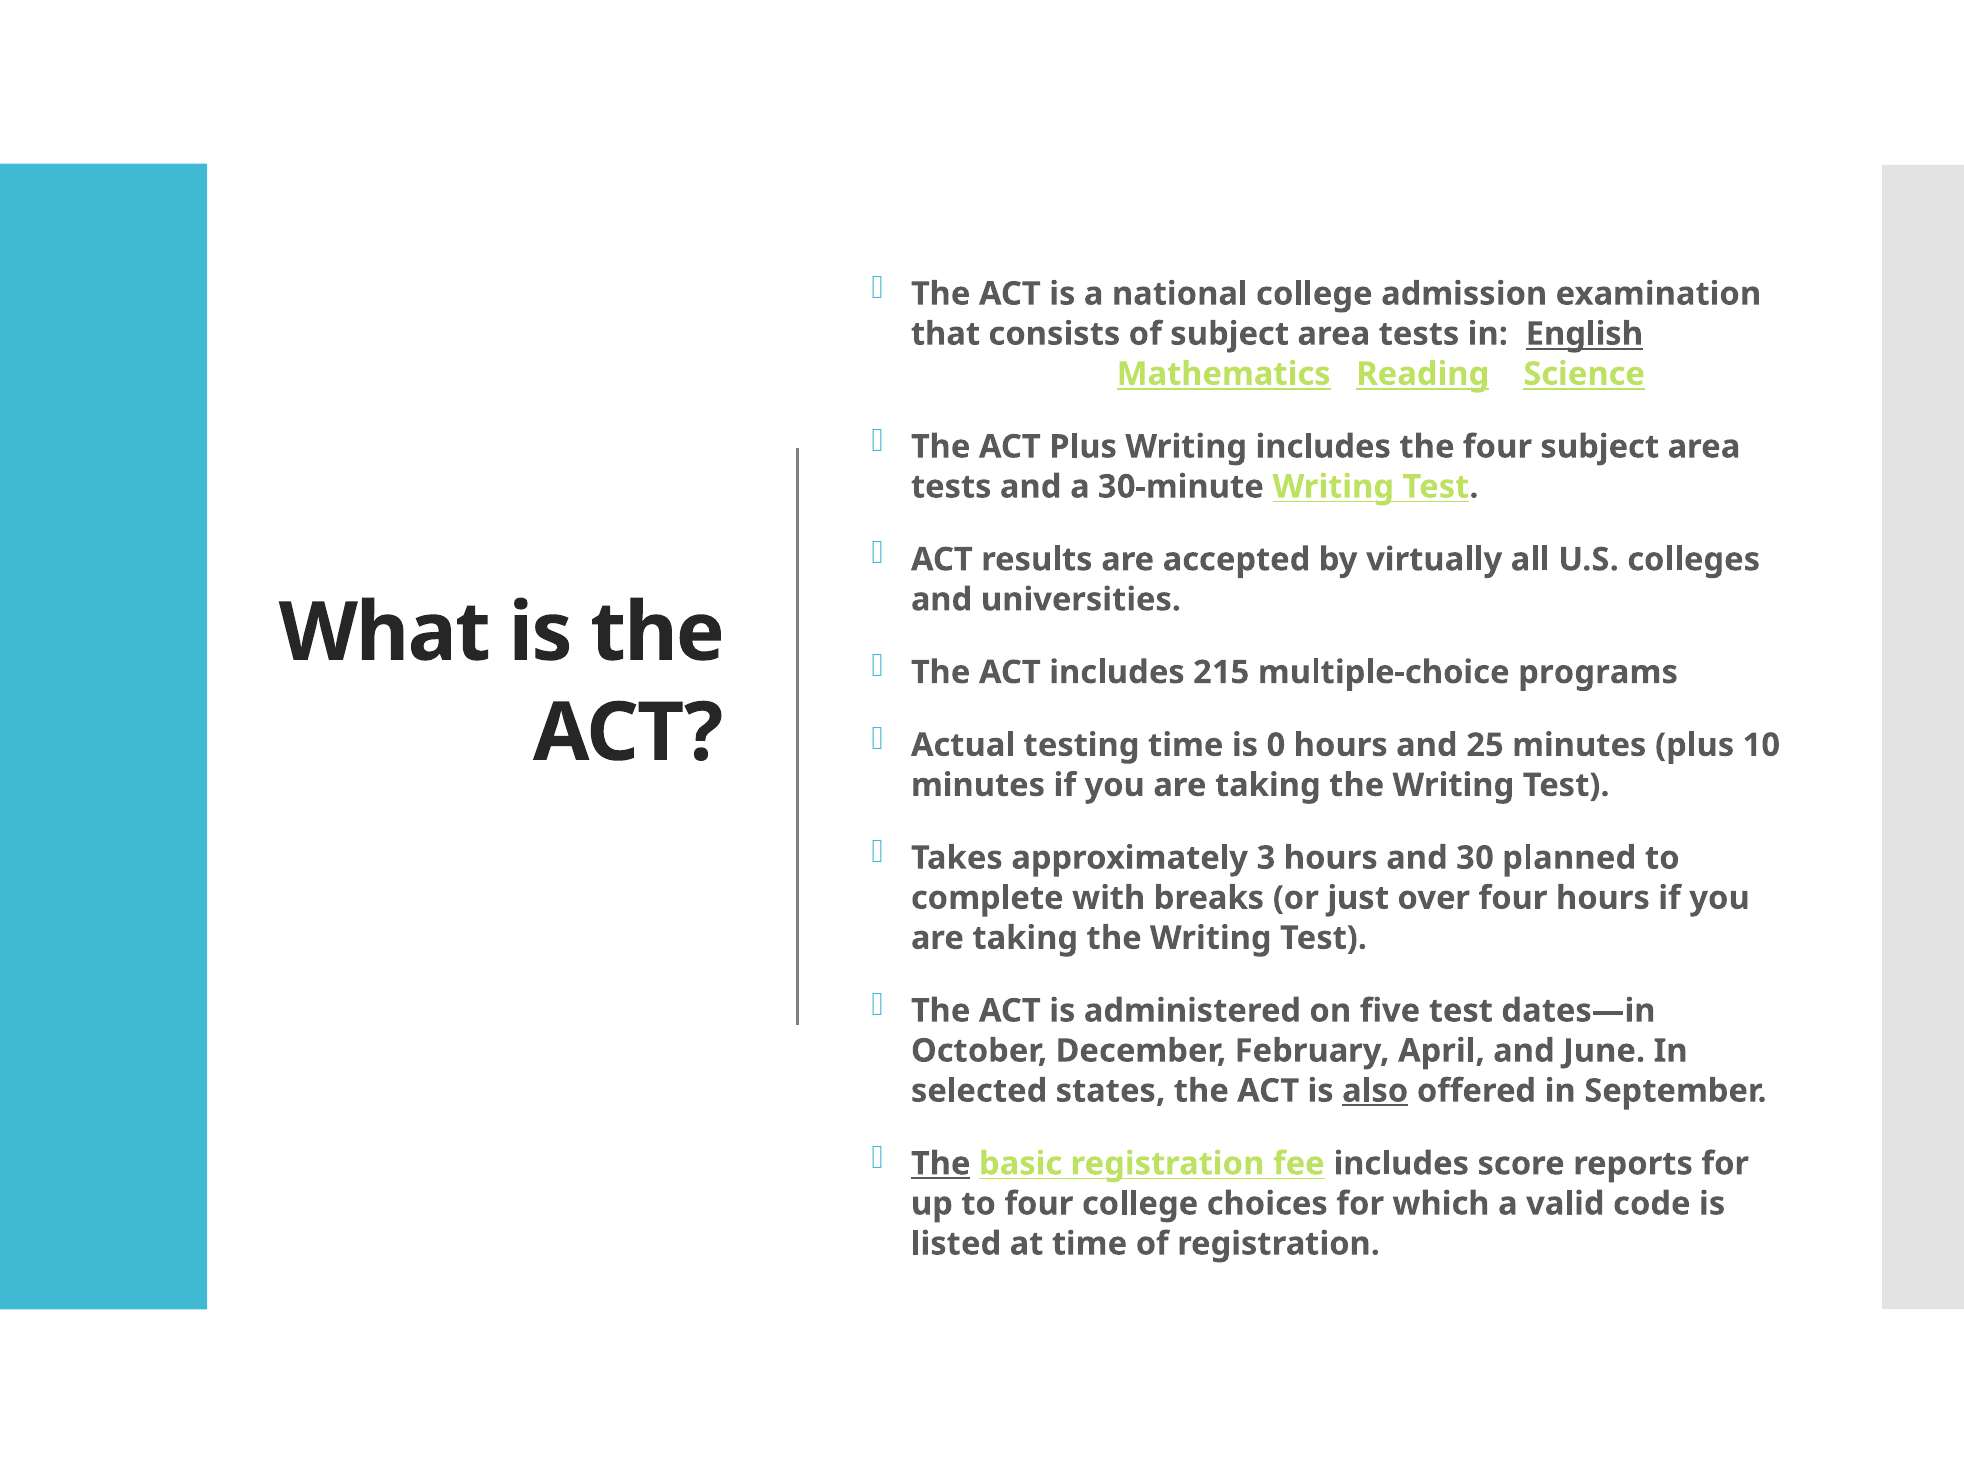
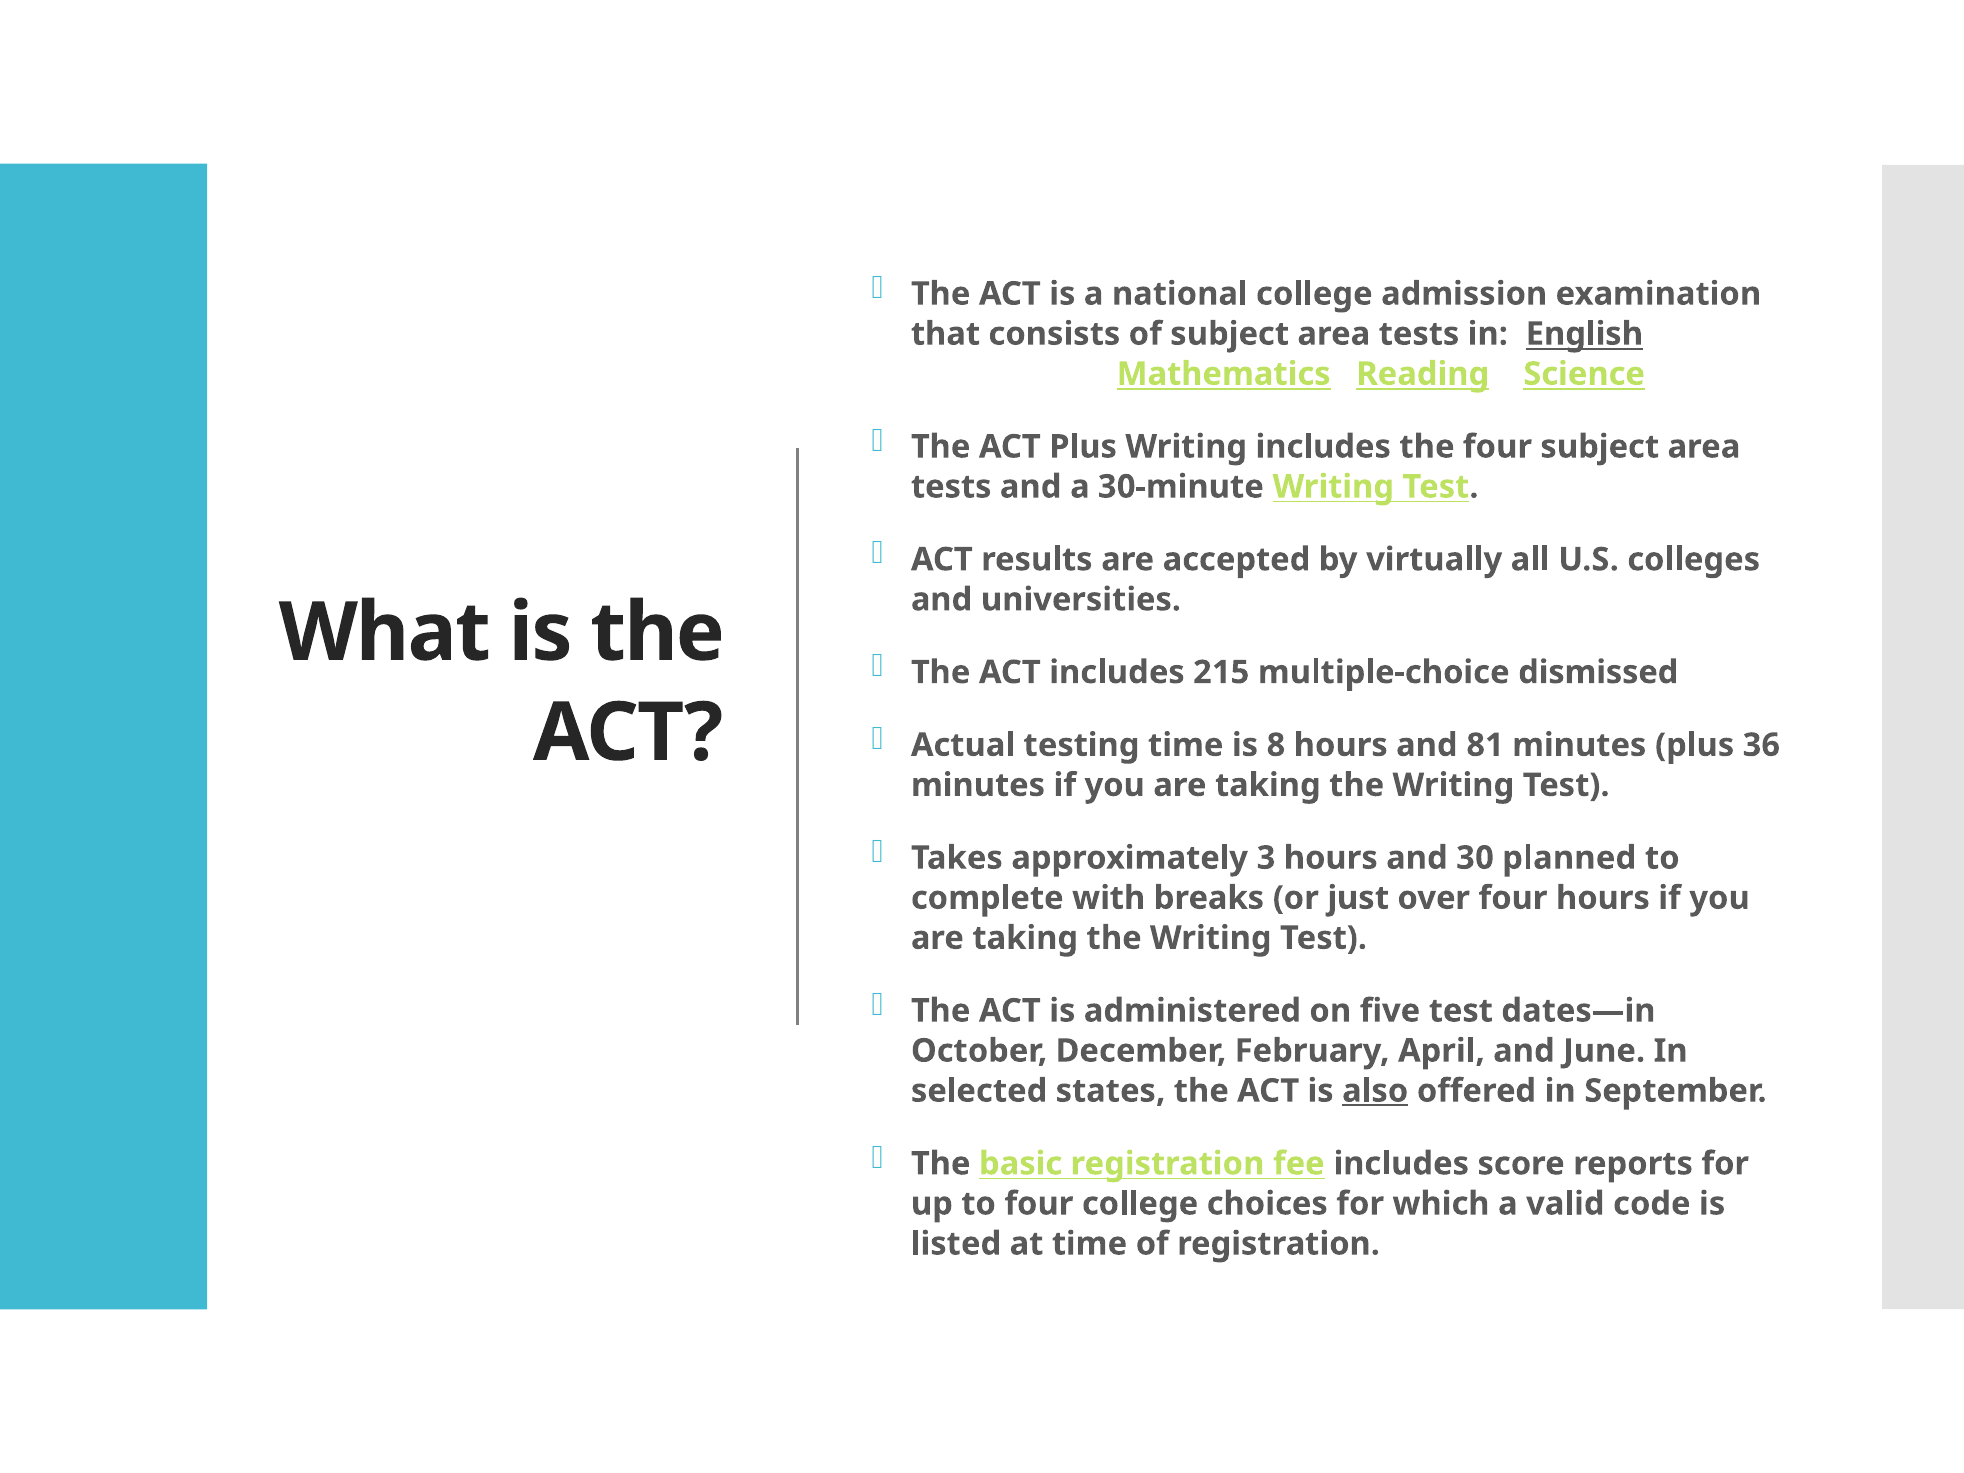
programs: programs -> dismissed (1598, 672)
0: 0 -> 8 (1276, 745)
25: 25 -> 81 (1485, 745)
10: 10 -> 36 (1761, 745)
The underline: present -> none (941, 1164)
